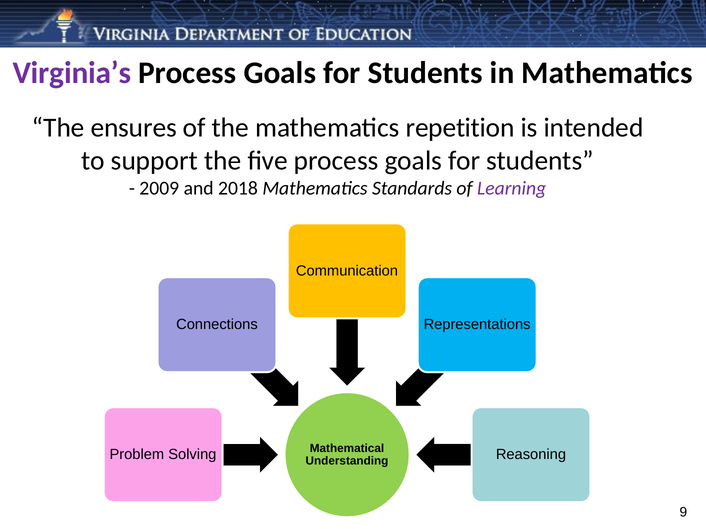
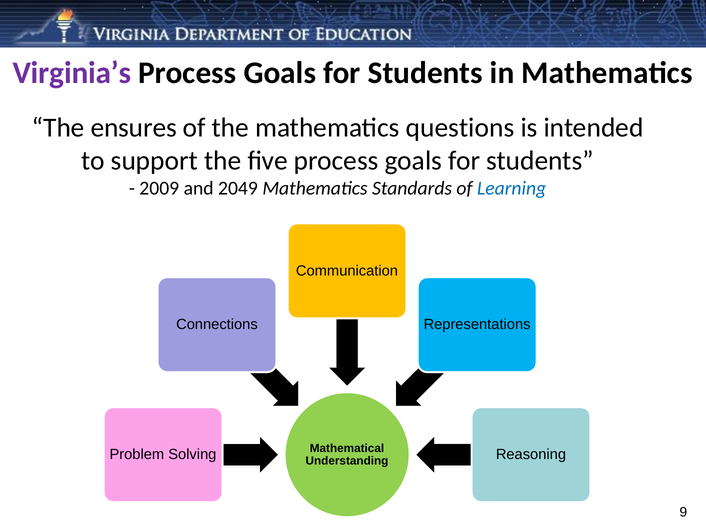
repetition: repetition -> questions (460, 128)
2018: 2018 -> 2049 (238, 188)
Learning colour: purple -> blue (512, 188)
